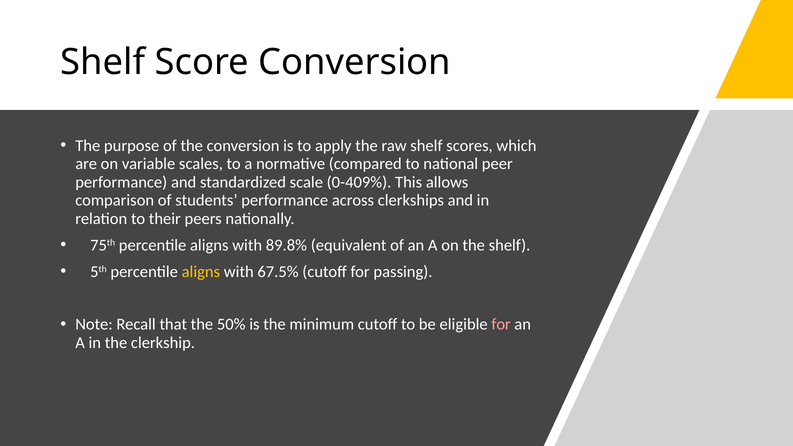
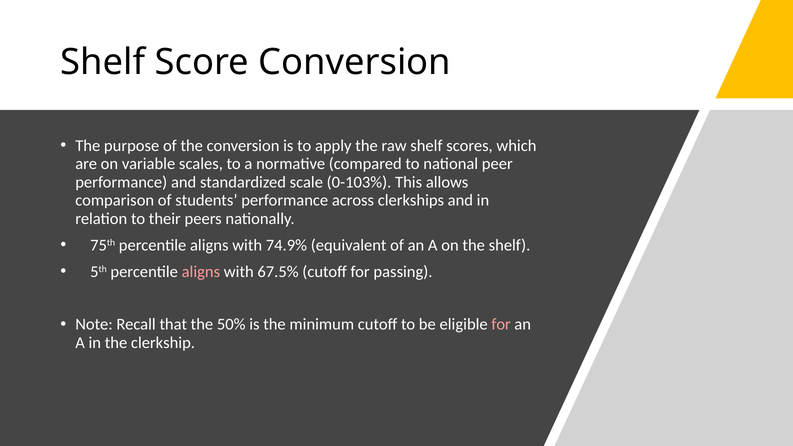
0-409%: 0-409% -> 0-103% (359, 182)
89.8%: 89.8% -> 74.9% (286, 245)
aligns colour: yellow -> pink (201, 272)
